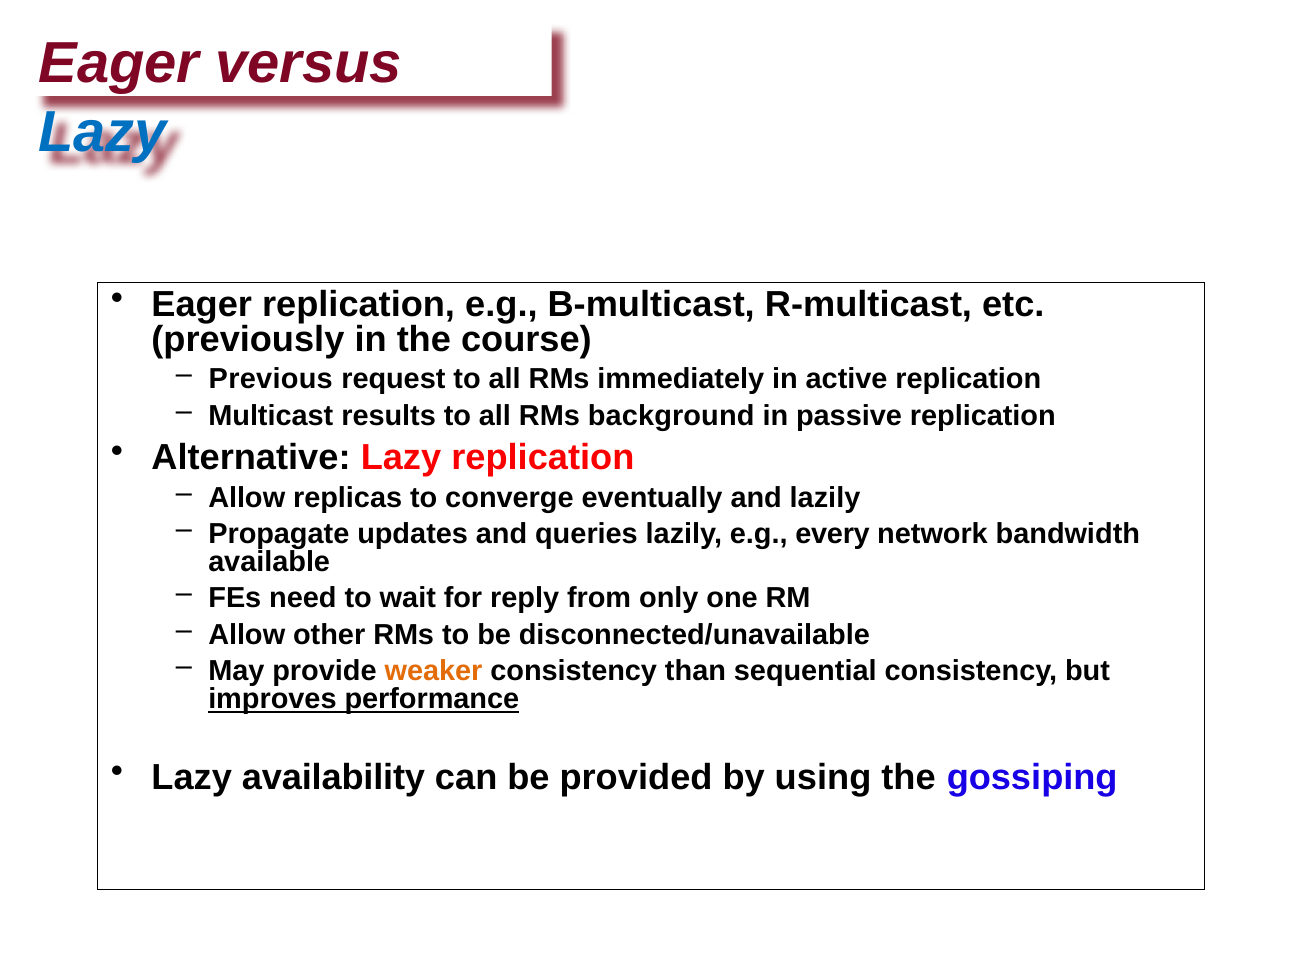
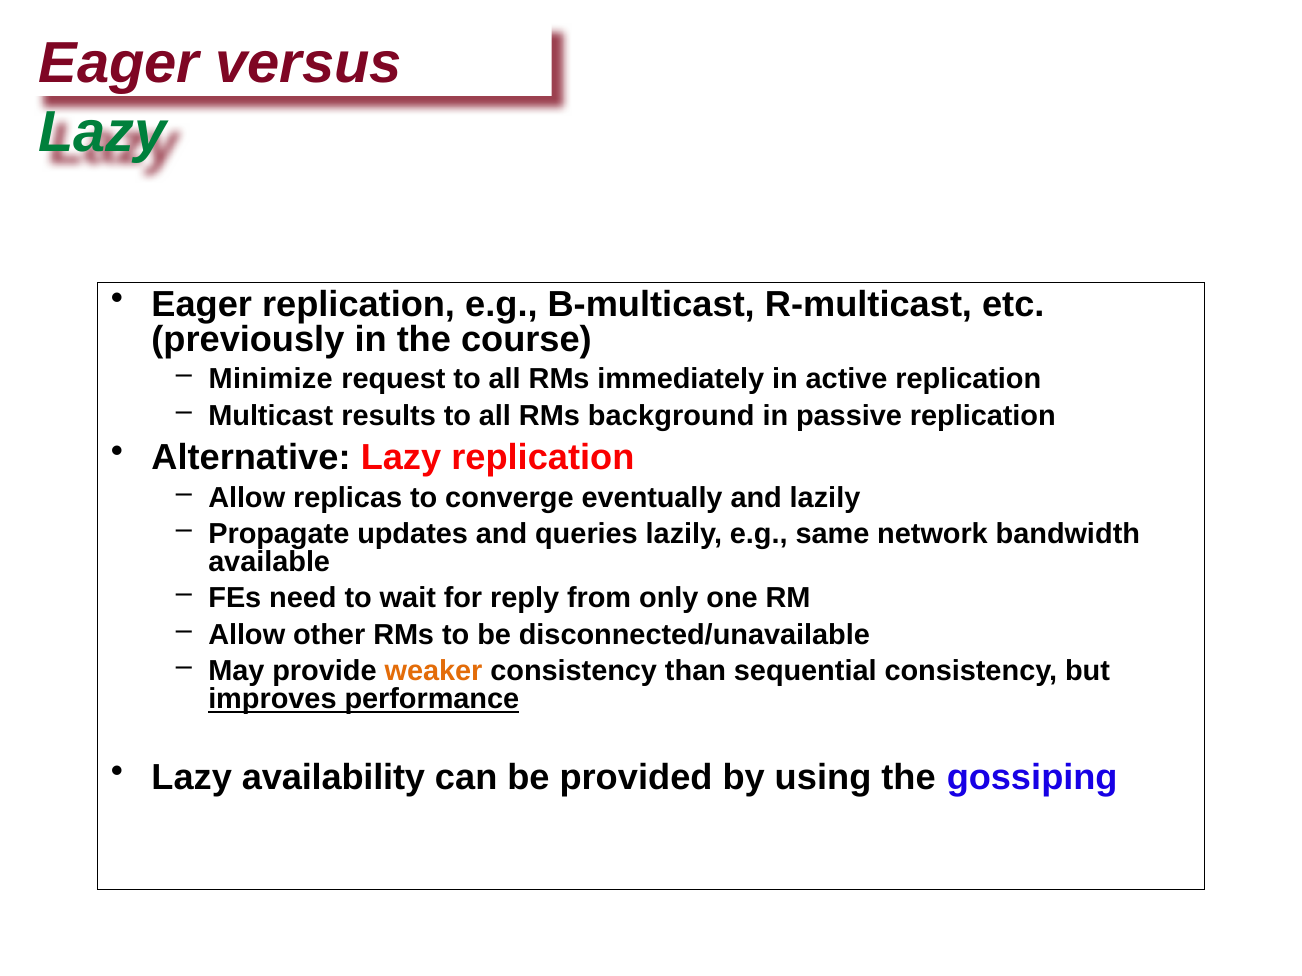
Lazy colour: blue -> green (103, 132)
Previous: Previous -> Minimize (271, 379)
every: every -> same (833, 534)
